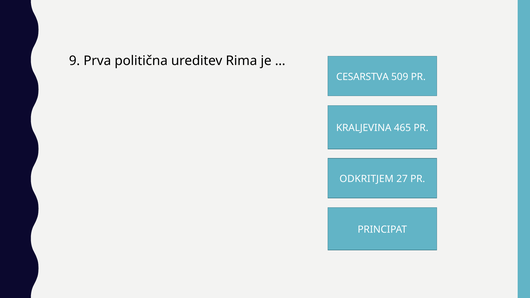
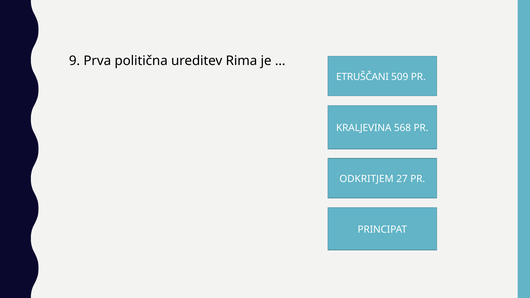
CESARSTVA: CESARSTVA -> ETRUŠČANI (362, 77)
465: 465 -> 568 (402, 128)
